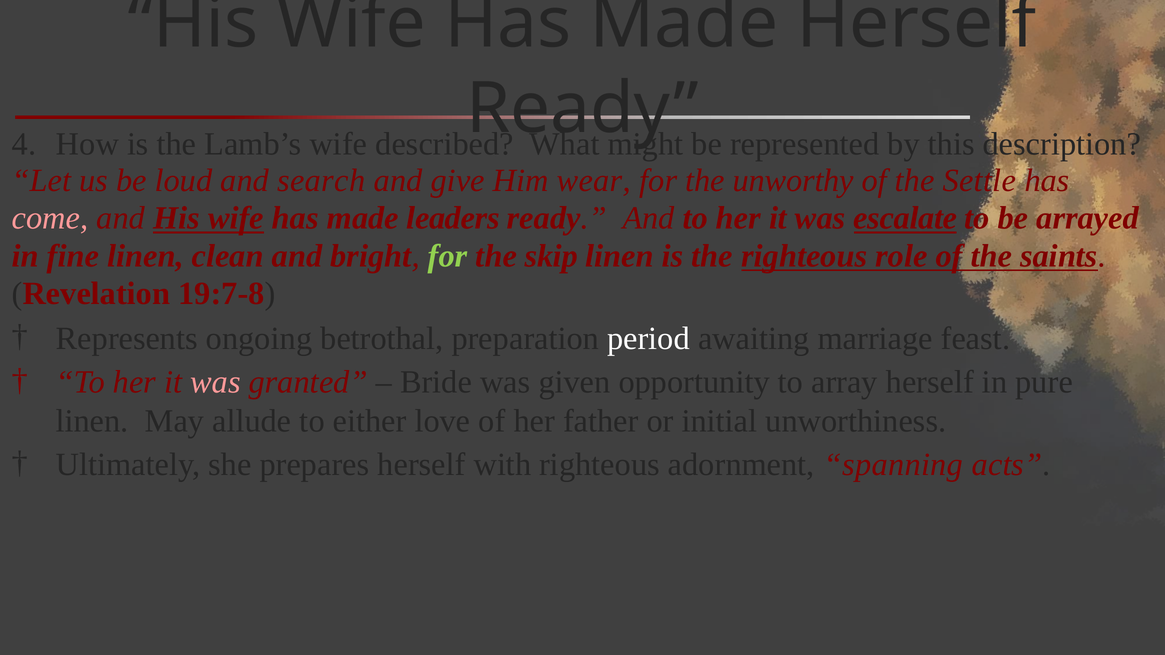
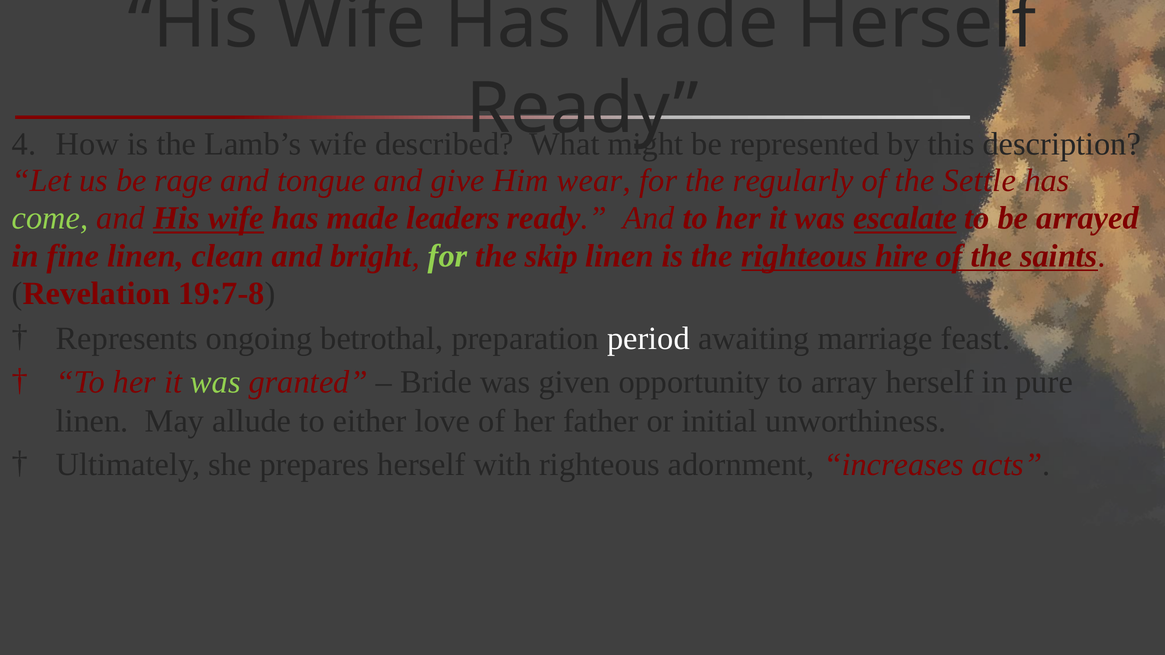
loud: loud -> rage (184, 181)
search: search -> tongue (321, 181)
unworthy: unworthy -> regularly (793, 181)
come colour: pink -> light green (50, 218)
role: role -> hire (902, 256)
was colour: pink -> light green (215, 382)
spanning: spanning -> increases (894, 465)
